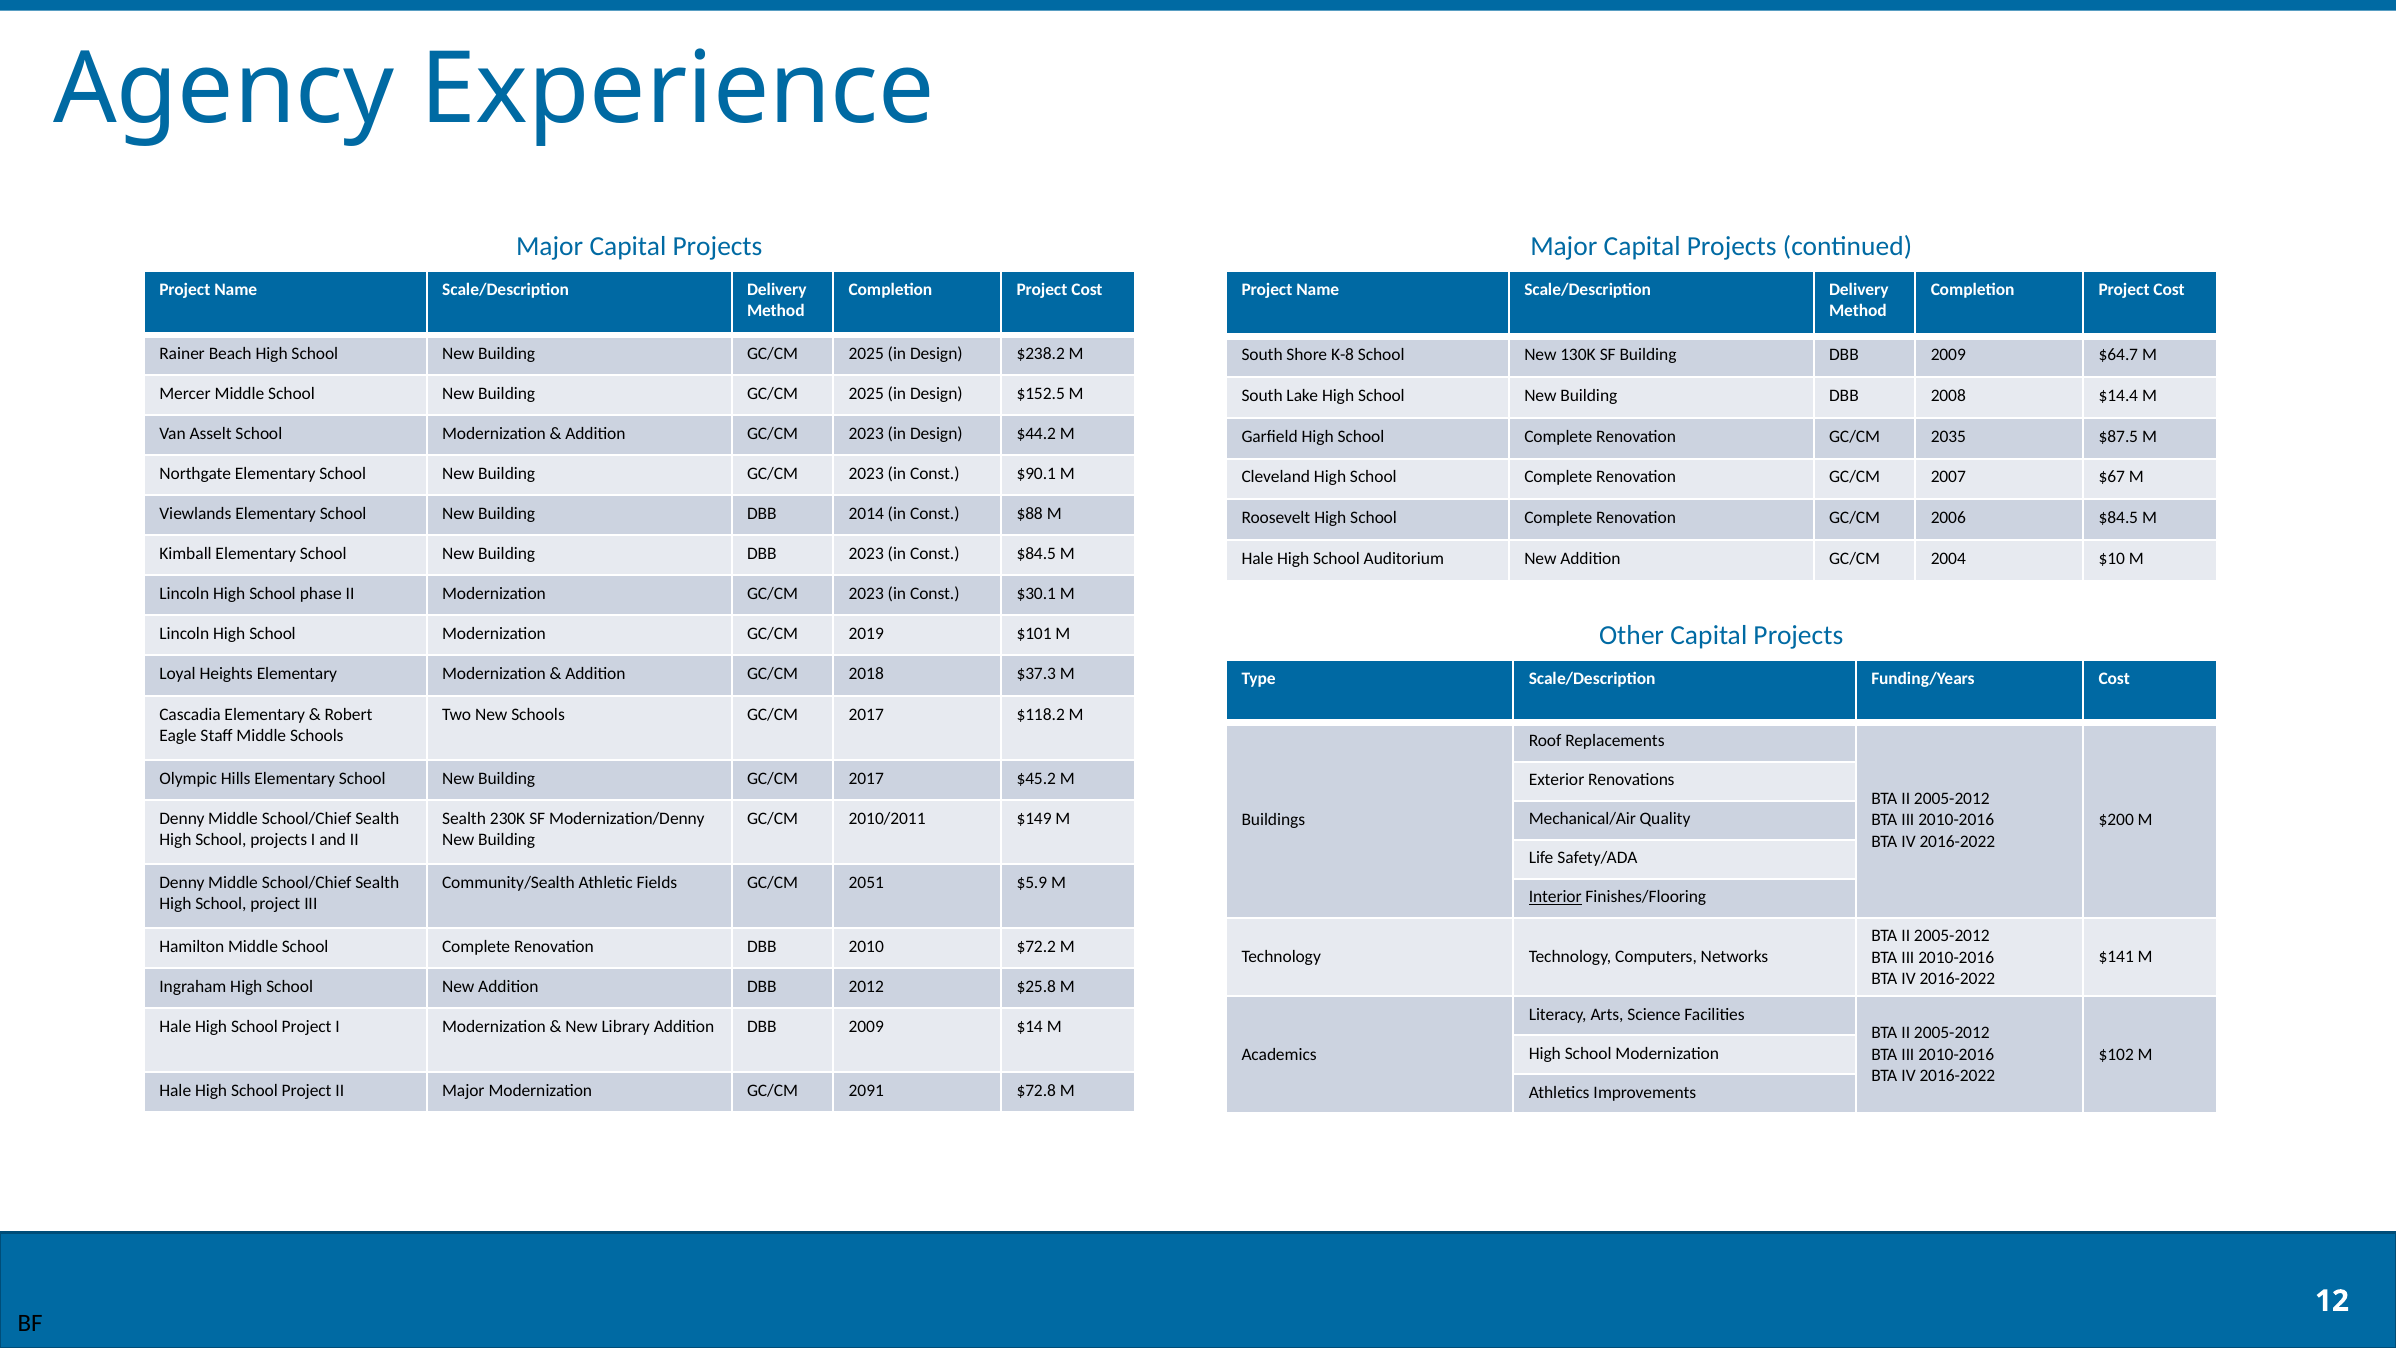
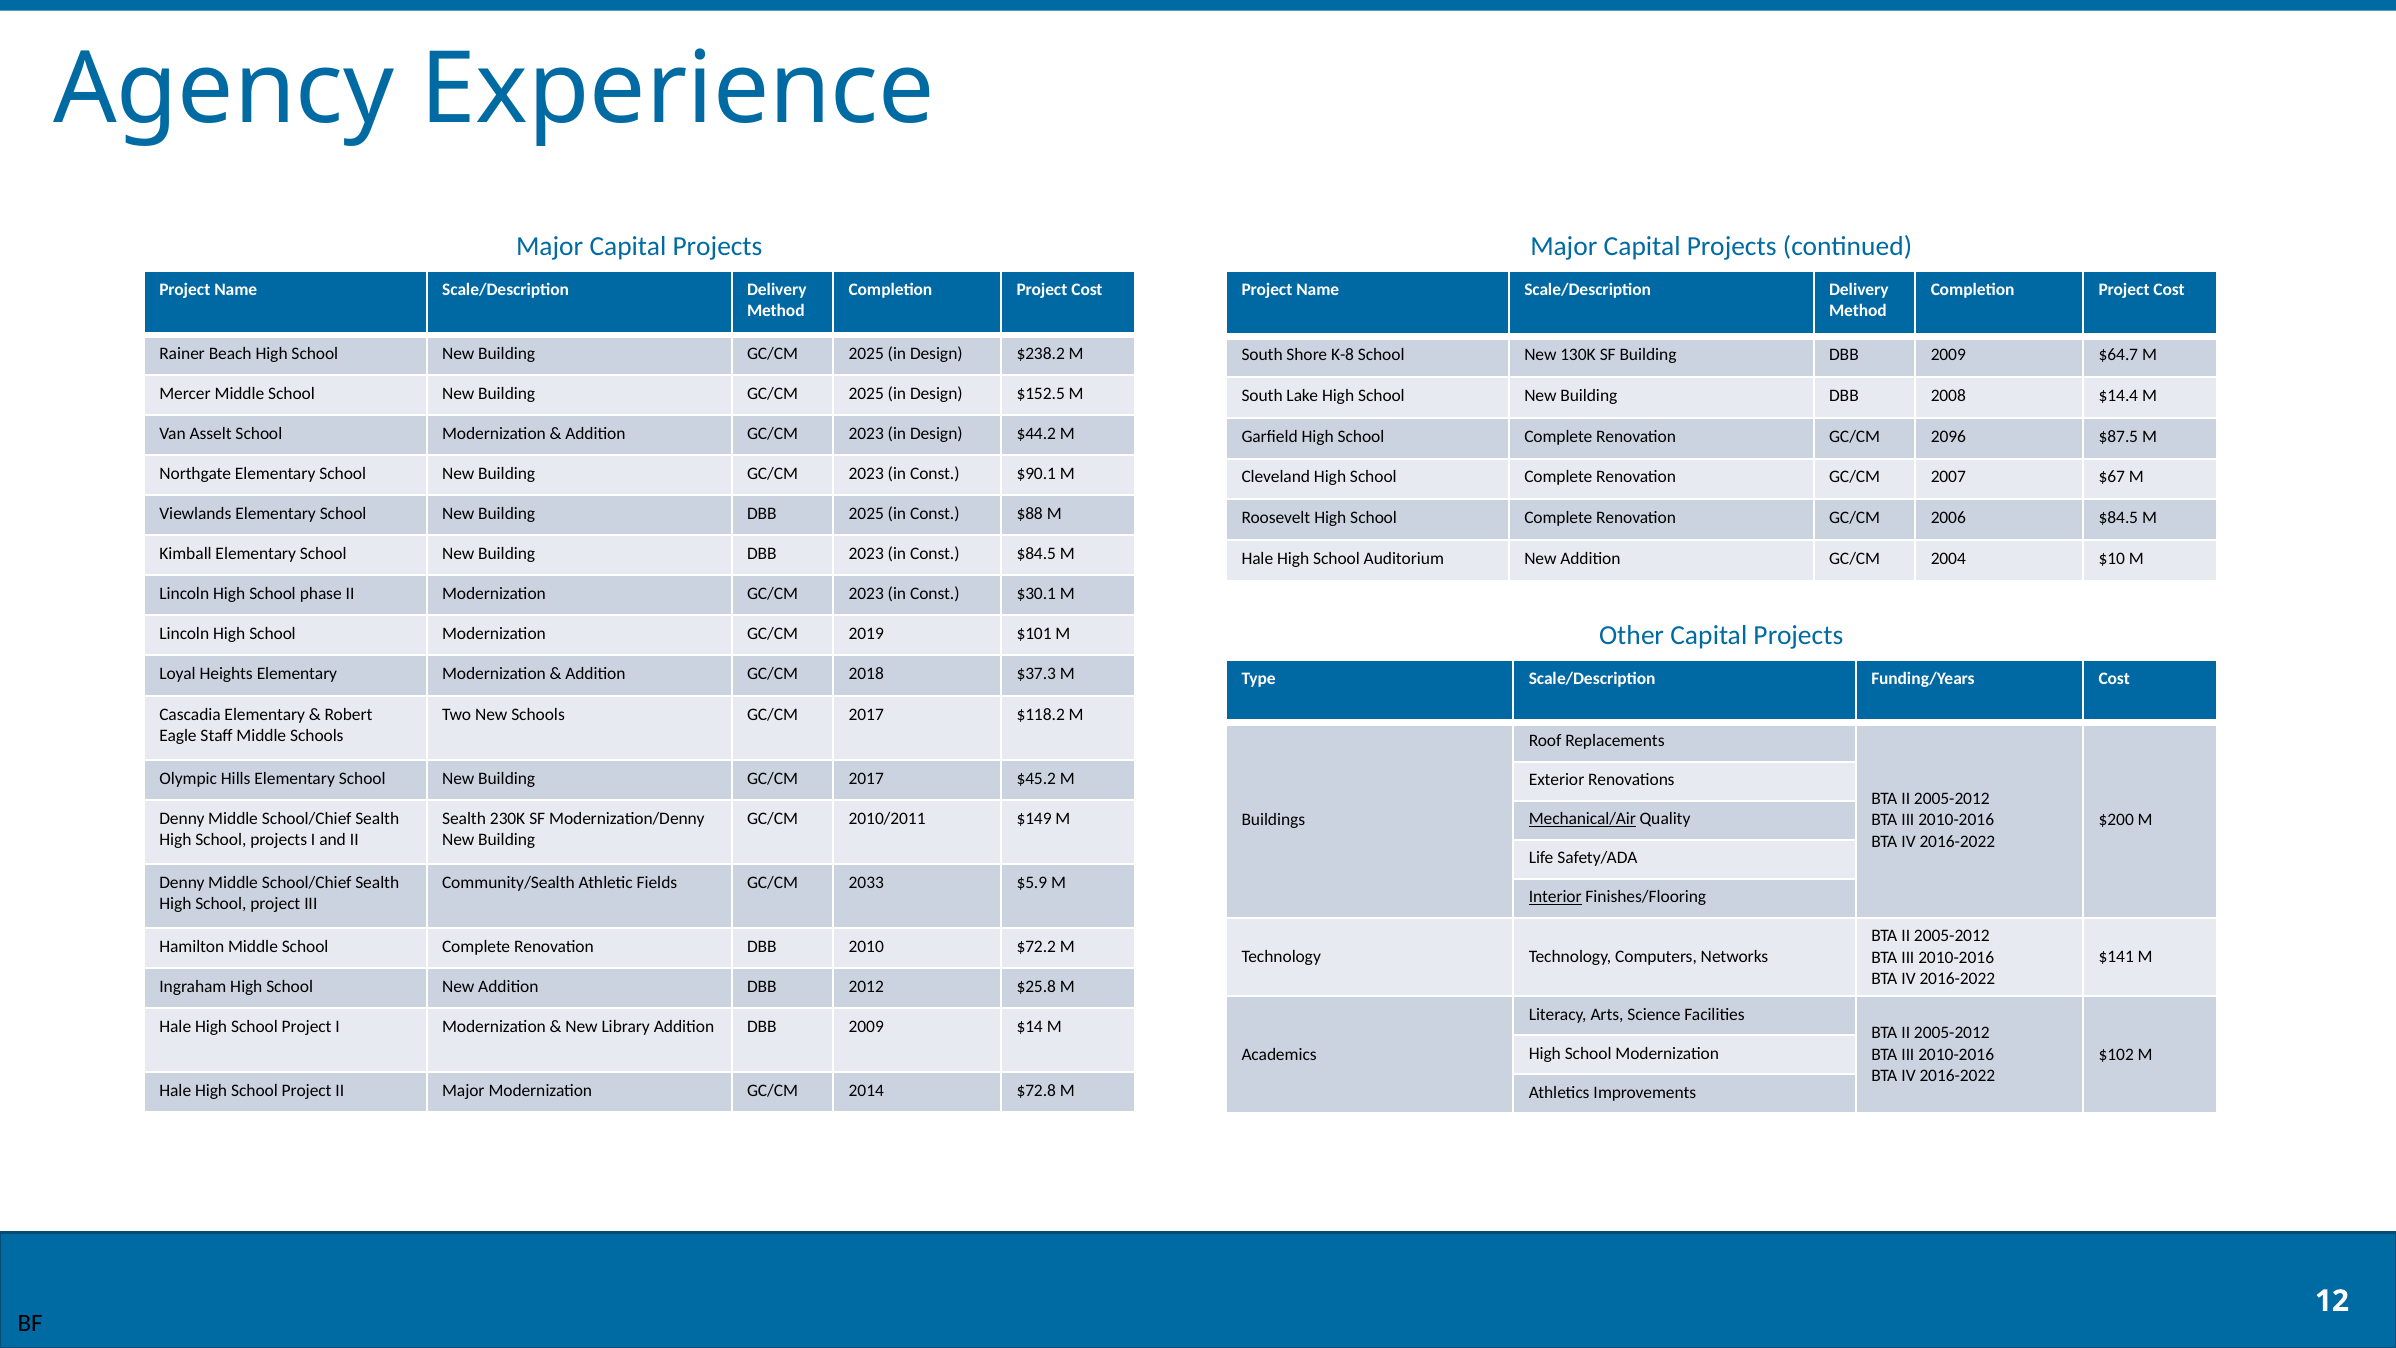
2035: 2035 -> 2096 (1948, 436)
DBB 2014: 2014 -> 2025 (866, 513)
Mechanical/Air underline: none -> present (1582, 819)
2051: 2051 -> 2033 (866, 882)
2091: 2091 -> 2014 (866, 1090)
